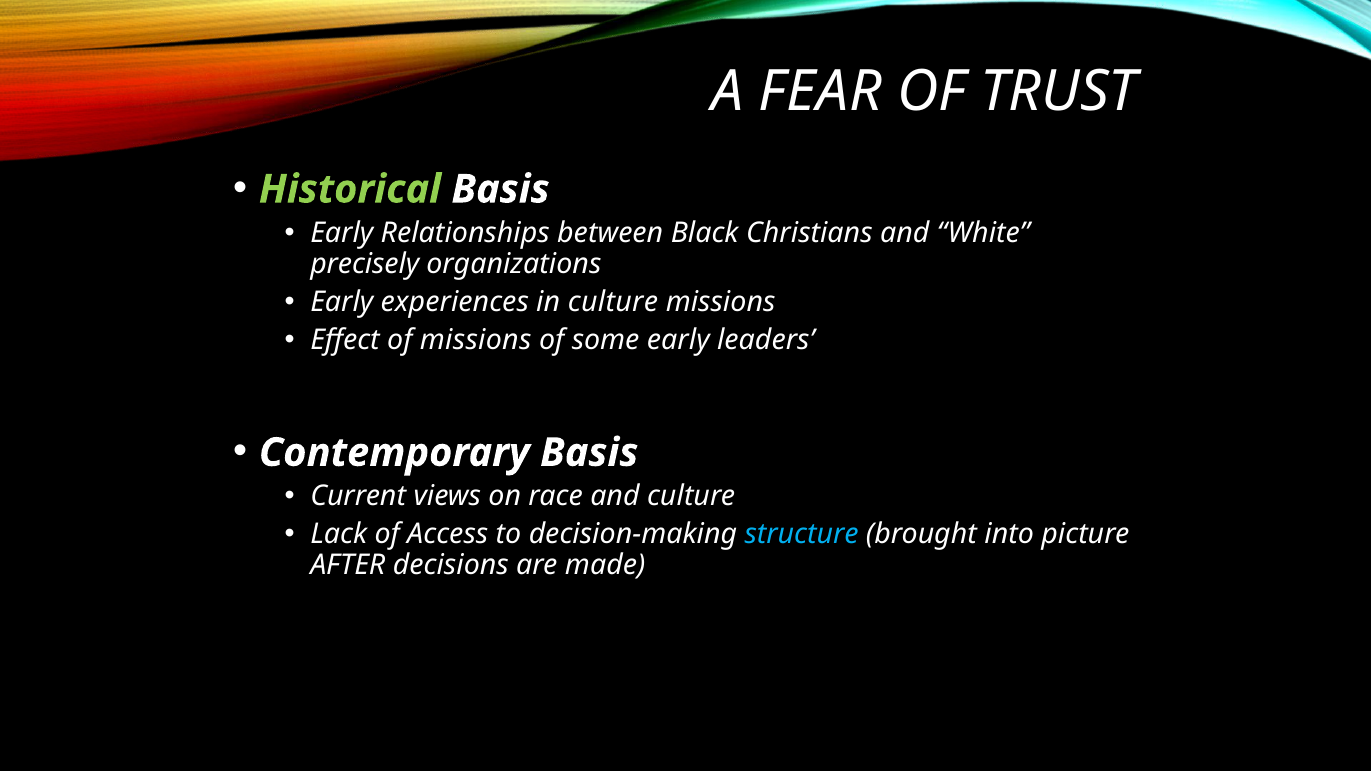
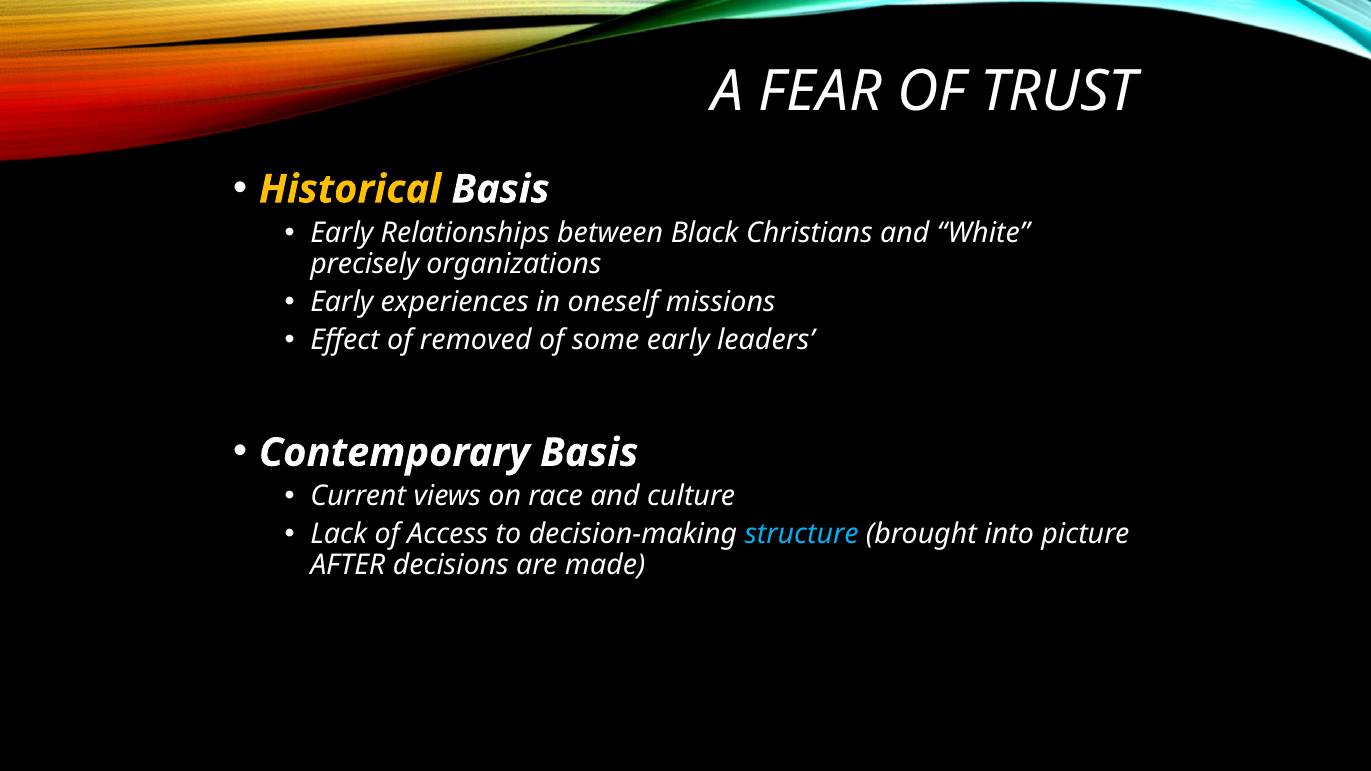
Historical colour: light green -> yellow (350, 189)
in culture: culture -> oneself (613, 302)
of missions: missions -> removed (476, 340)
